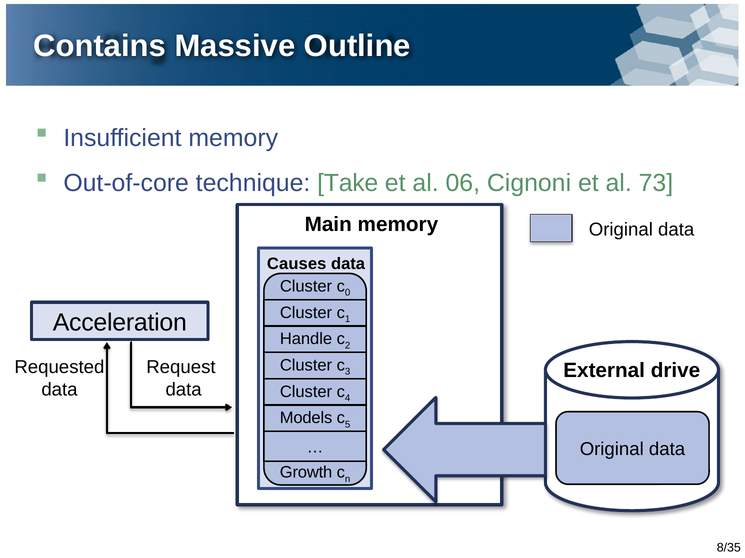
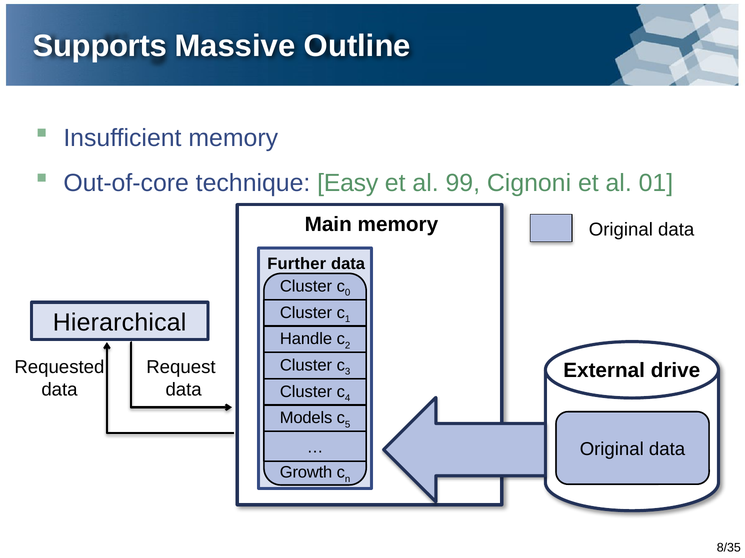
Contains: Contains -> Supports (100, 46)
Take: Take -> Easy (348, 183)
06: 06 -> 99 (463, 183)
73: 73 -> 01 (656, 183)
Causes: Causes -> Further (297, 264)
Acceleration: Acceleration -> Hierarchical (120, 323)
